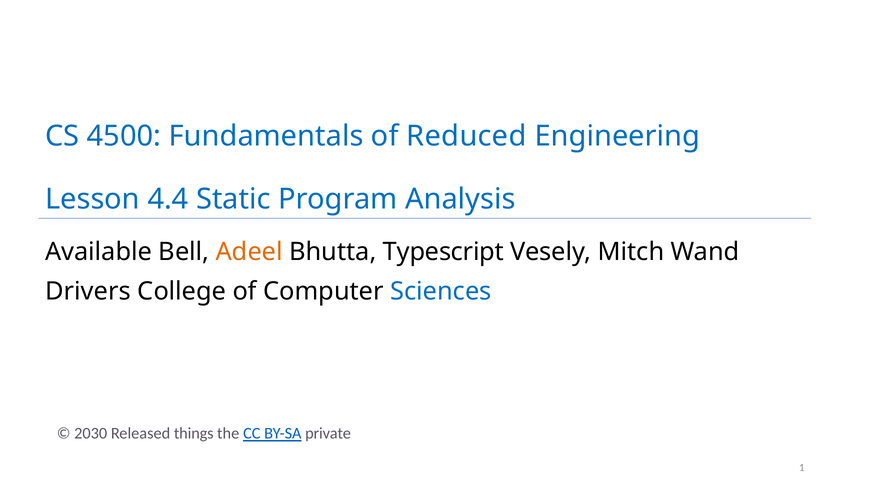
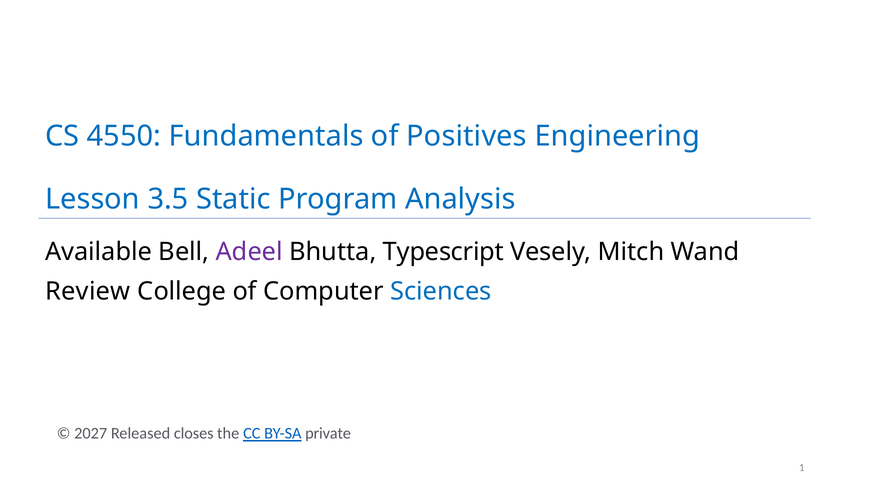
4500: 4500 -> 4550 (124, 136)
Reduced: Reduced -> Positives (467, 136)
4.4: 4.4 -> 3.5 (168, 199)
Adeel colour: orange -> purple (249, 252)
Drivers: Drivers -> Review (88, 291)
2030: 2030 -> 2027 (91, 433)
things: things -> closes (194, 433)
